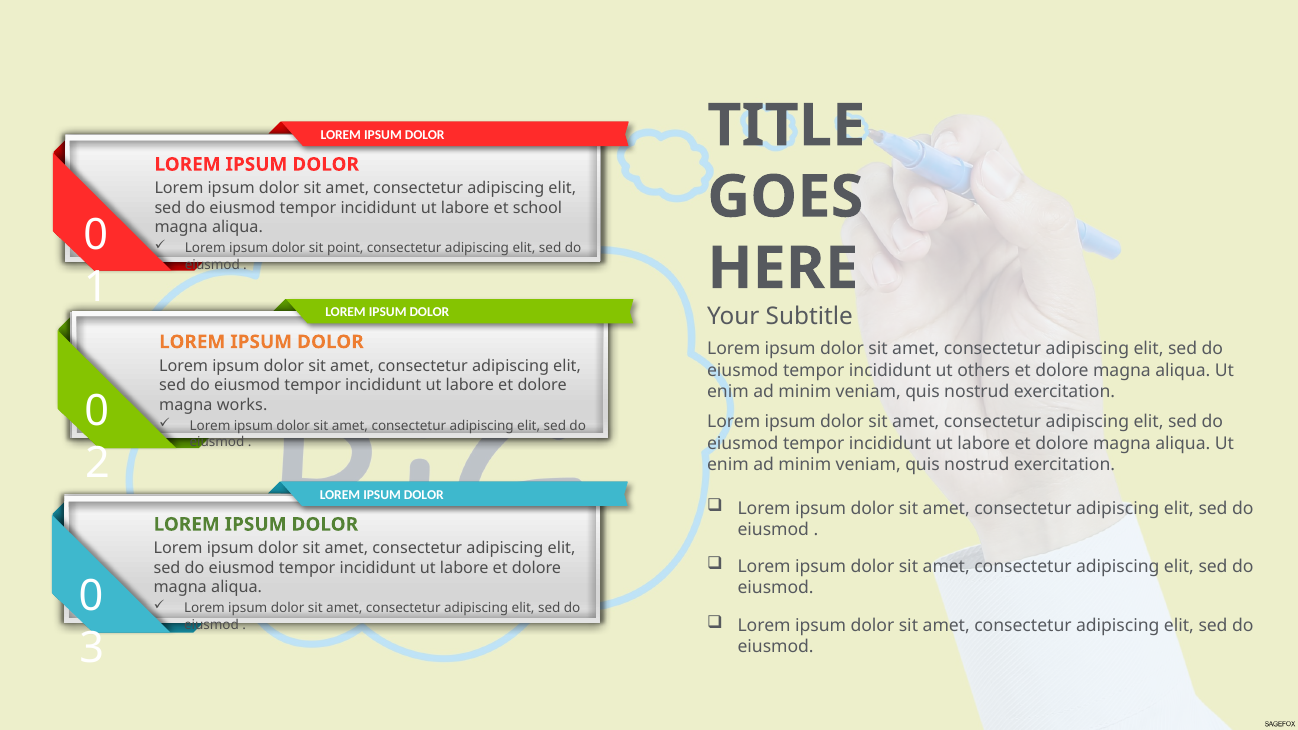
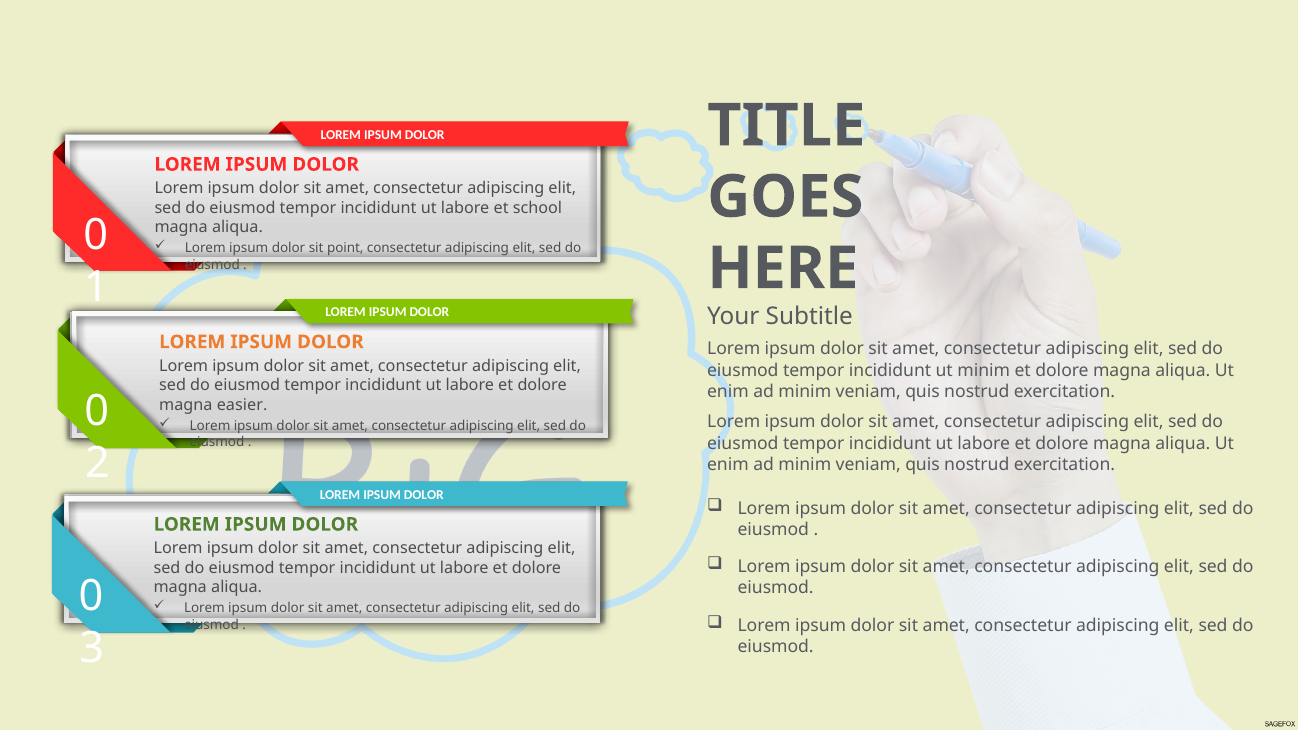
ut others: others -> minim (984, 370)
works: works -> easier (242, 405)
